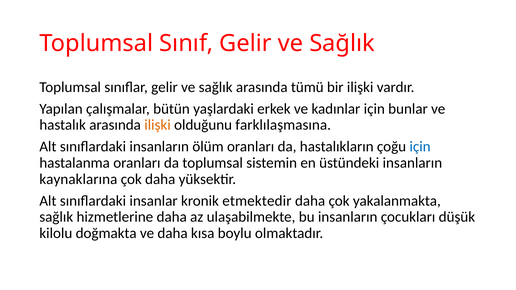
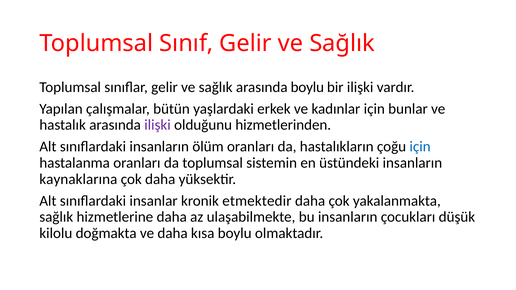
arasında tümü: tümü -> boylu (307, 87)
ilişki colour: orange -> purple (158, 125)
farklılaşmasına: farklılaşmasına -> hizmetlerinden (283, 125)
